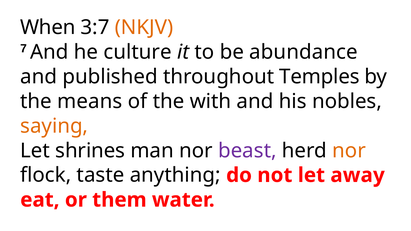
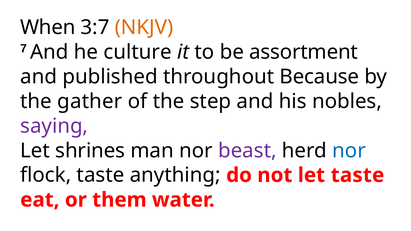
abundance: abundance -> assortment (304, 52)
Temples: Temples -> Because (319, 77)
means: means -> gather (90, 101)
with: with -> step (211, 101)
saying colour: orange -> purple (54, 126)
nor colour: orange -> blue (349, 151)
let away: away -> taste (358, 175)
